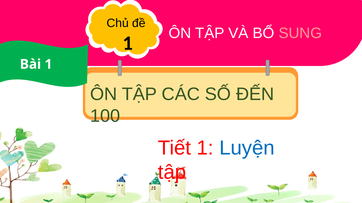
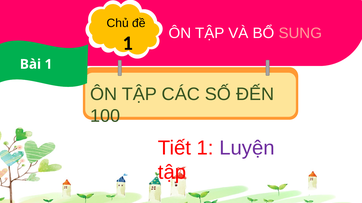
Luyện colour: blue -> purple (247, 148)
